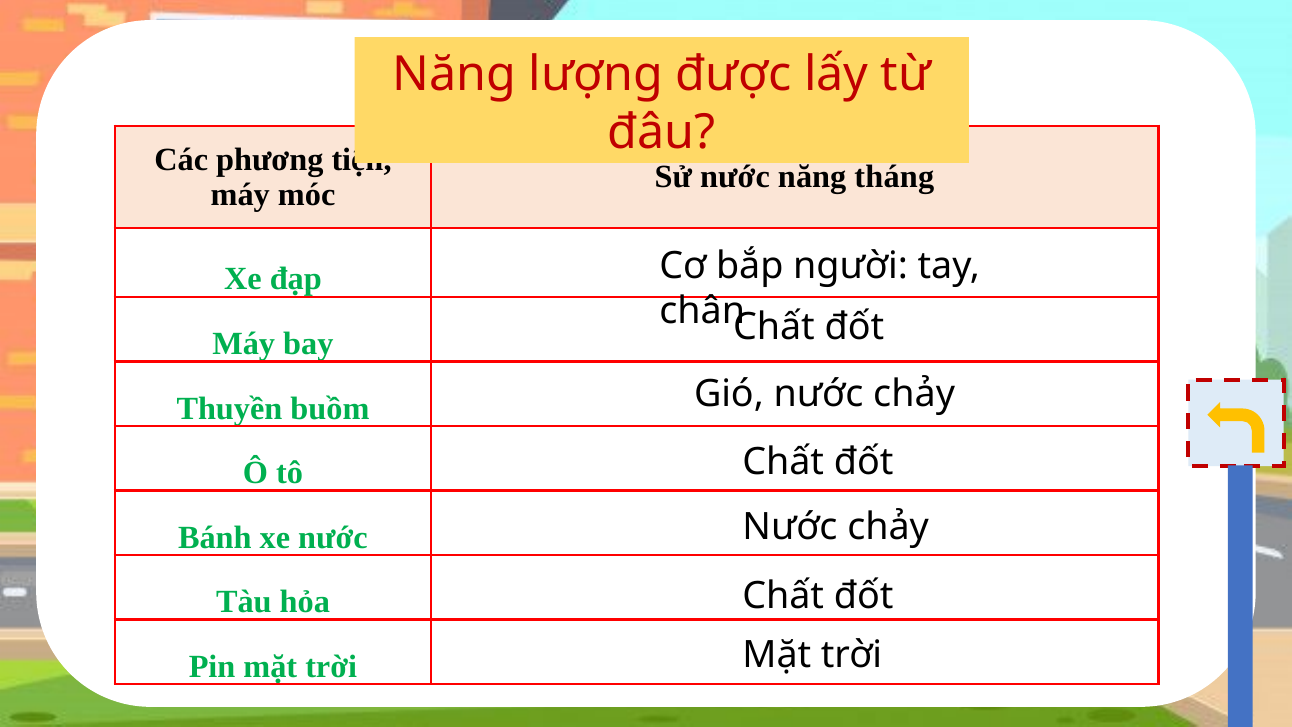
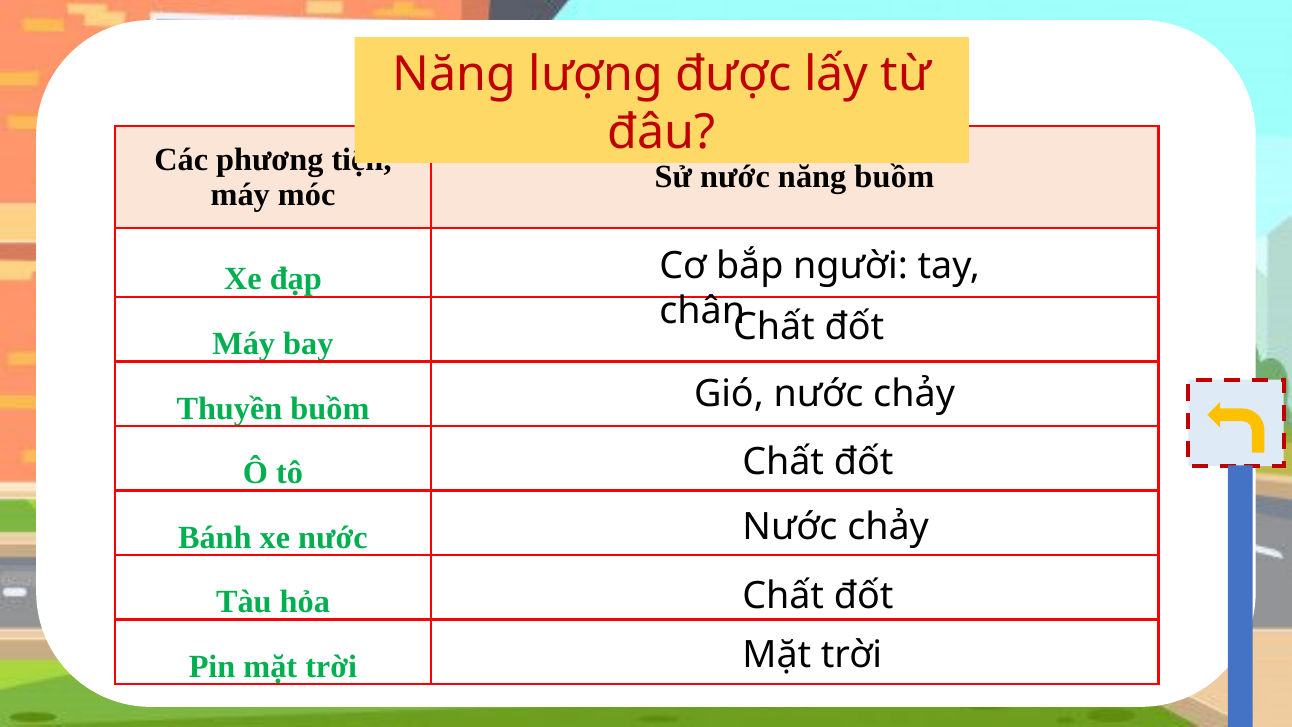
năng tháng: tháng -> buồm (894, 177)
